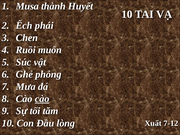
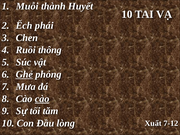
Musa: Musa -> Muỗi (27, 6)
muốn: muốn -> thông (50, 50)
Ghẻ underline: none -> present (24, 74)
